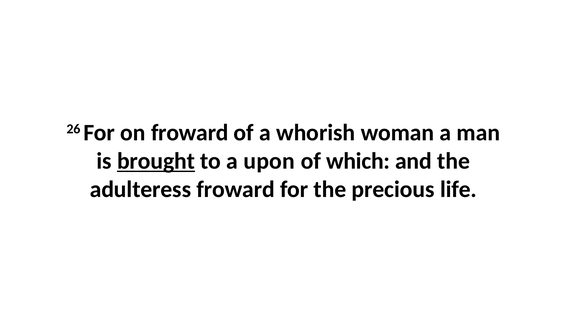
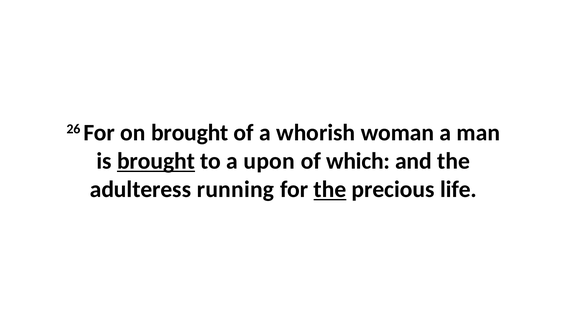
on froward: froward -> brought (190, 133)
adulteress froward: froward -> running (235, 189)
the underline: none -> present (330, 189)
